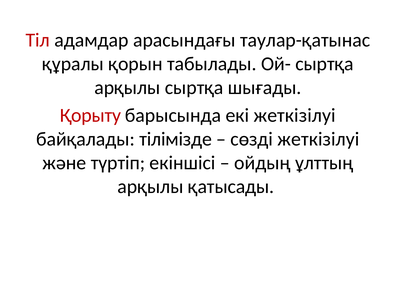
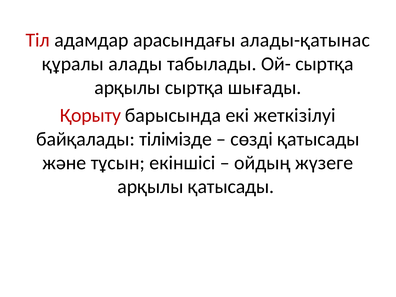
таулар-қатынас: таулар-қатынас -> алады-қатынас (305, 40)
қорын: қорын -> алады (135, 64)
сөзді жеткізілуі: жеткізілуі -> қатысады (318, 139)
түртіп: түртіп -> тұсын (118, 163)
ұлттың: ұлттың -> жүзеге (324, 163)
